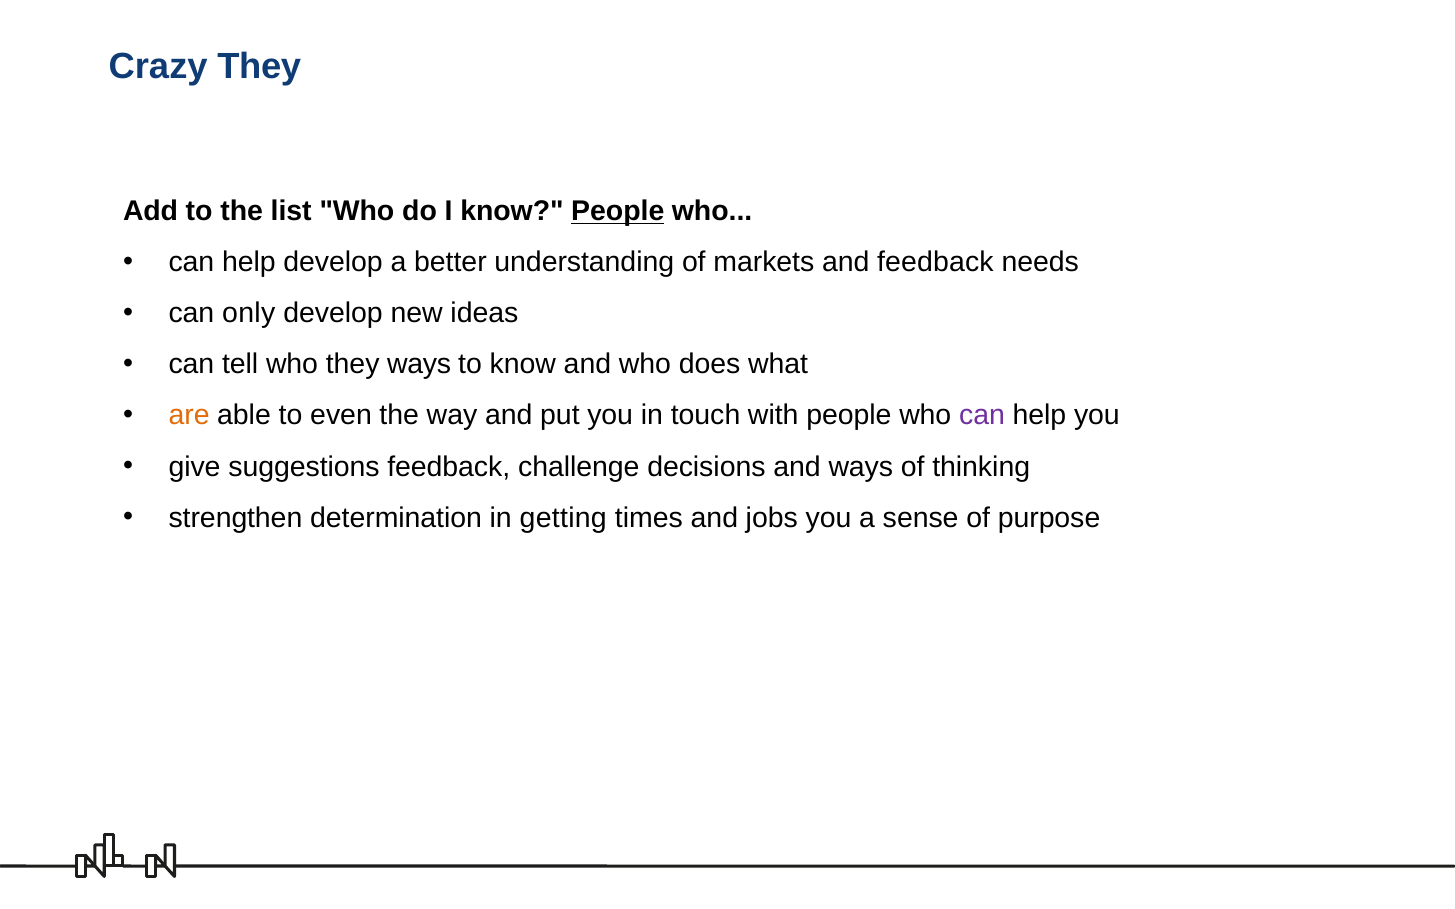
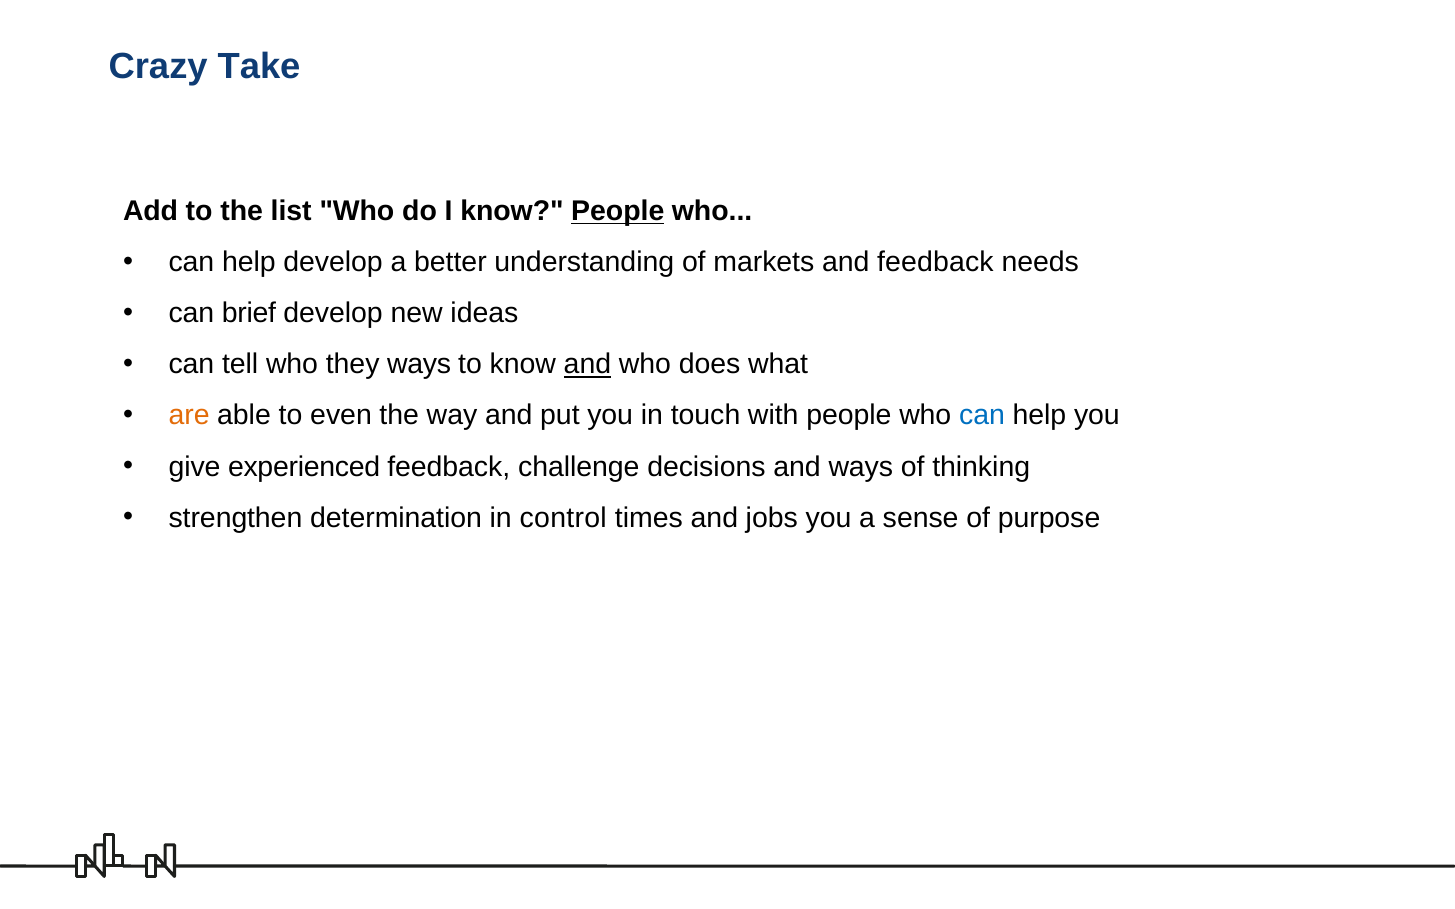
Crazy They: They -> Take (259, 66)
only: only -> brief (249, 314)
and underline: none -> present (587, 365)
can colour: purple -> blue (982, 416)
suggestions: suggestions -> experienced (304, 467)
getting: getting -> control (563, 518)
